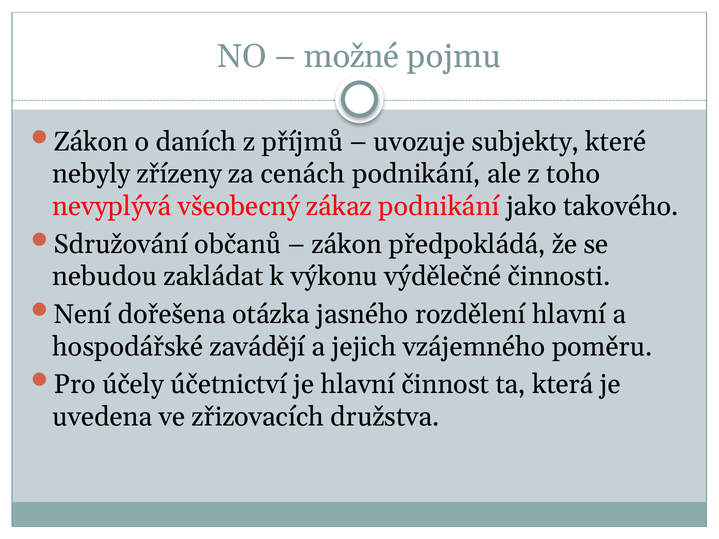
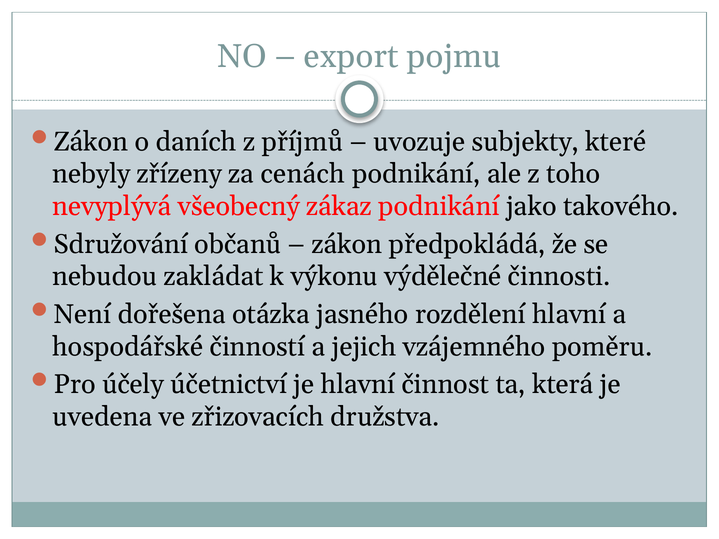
možné: možné -> export (351, 57)
zavádějí: zavádějí -> činností (257, 347)
